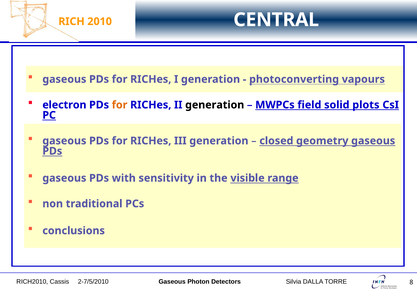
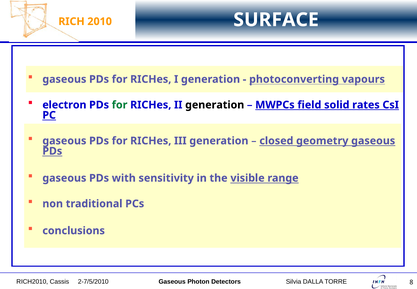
CENTRAL: CENTRAL -> SURFACE (276, 20)
for colour: orange -> green (120, 105)
plots: plots -> rates (366, 105)
